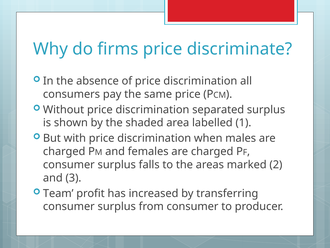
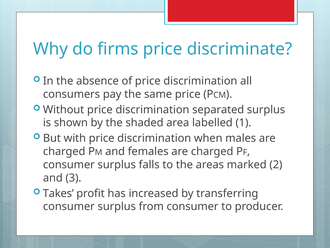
Team: Team -> Takes (58, 193)
